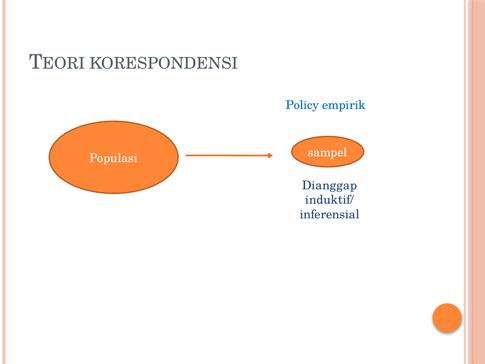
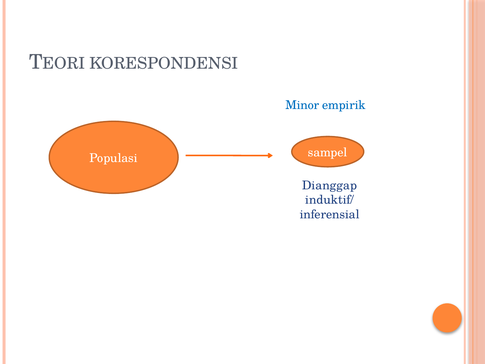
Policy: Policy -> Minor (302, 105)
